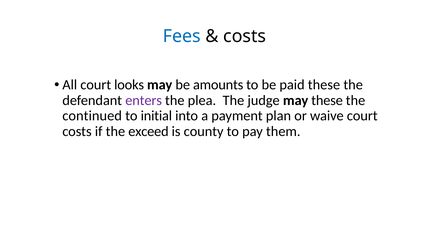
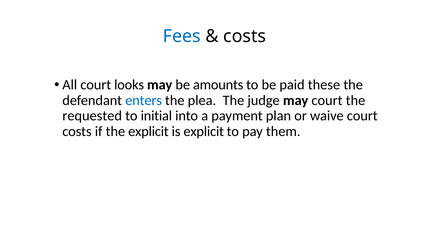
enters colour: purple -> blue (144, 100)
may these: these -> court (327, 100)
continued: continued -> requested (92, 115)
the exceed: exceed -> explicit (148, 131)
is county: county -> explicit (204, 131)
